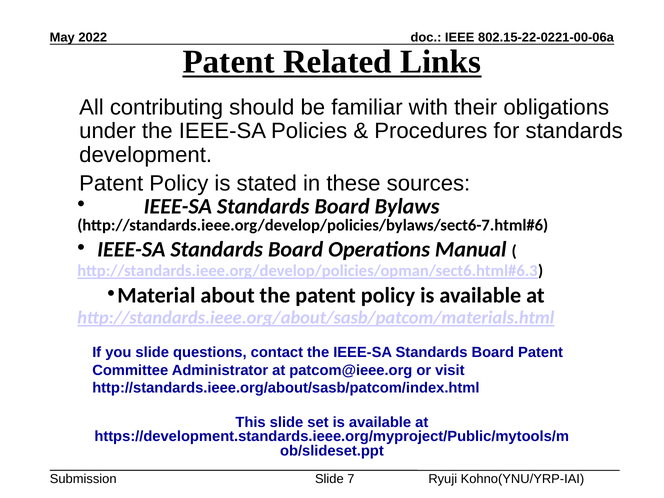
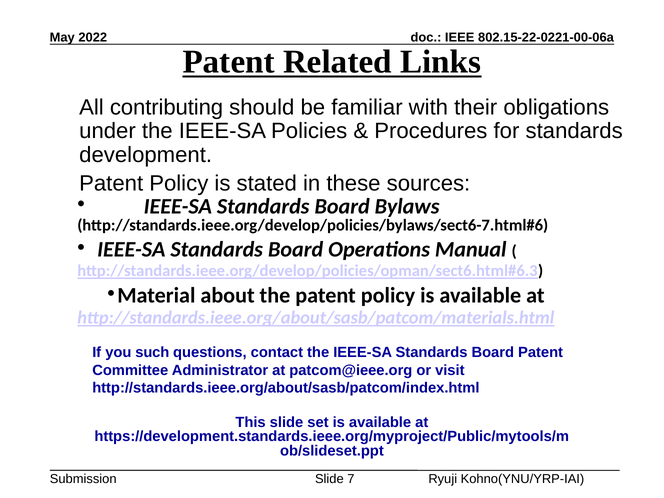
you slide: slide -> such (152, 353)
